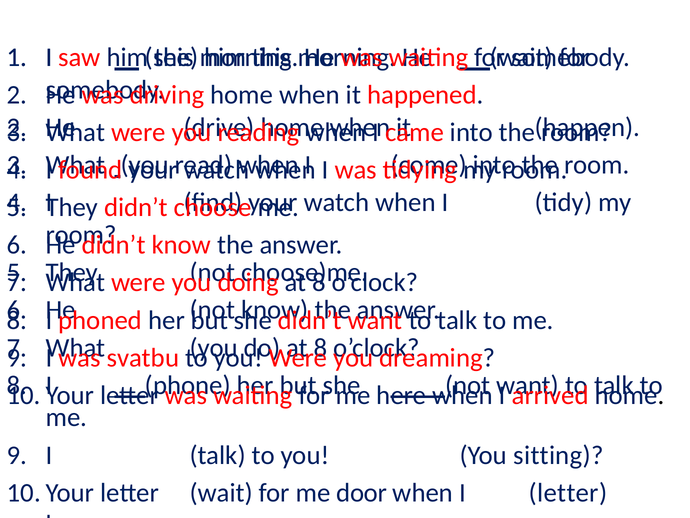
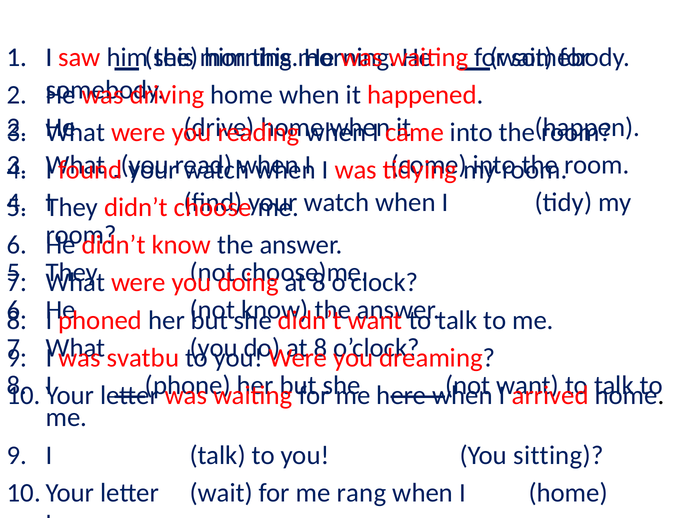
door: door -> rang (361, 492)
I letter: letter -> home (568, 492)
